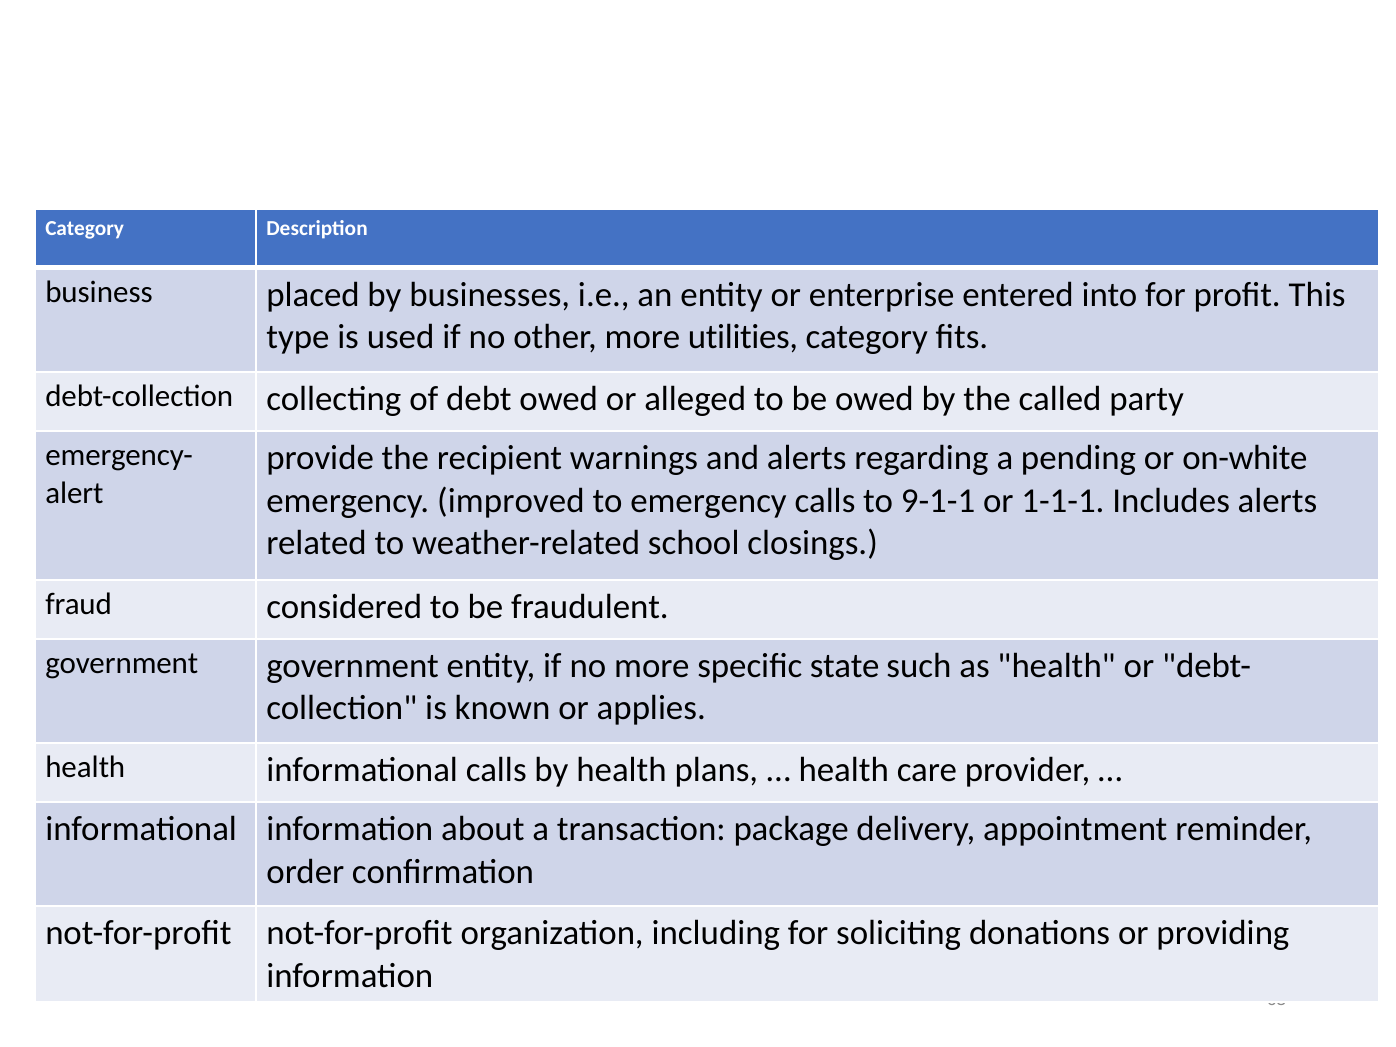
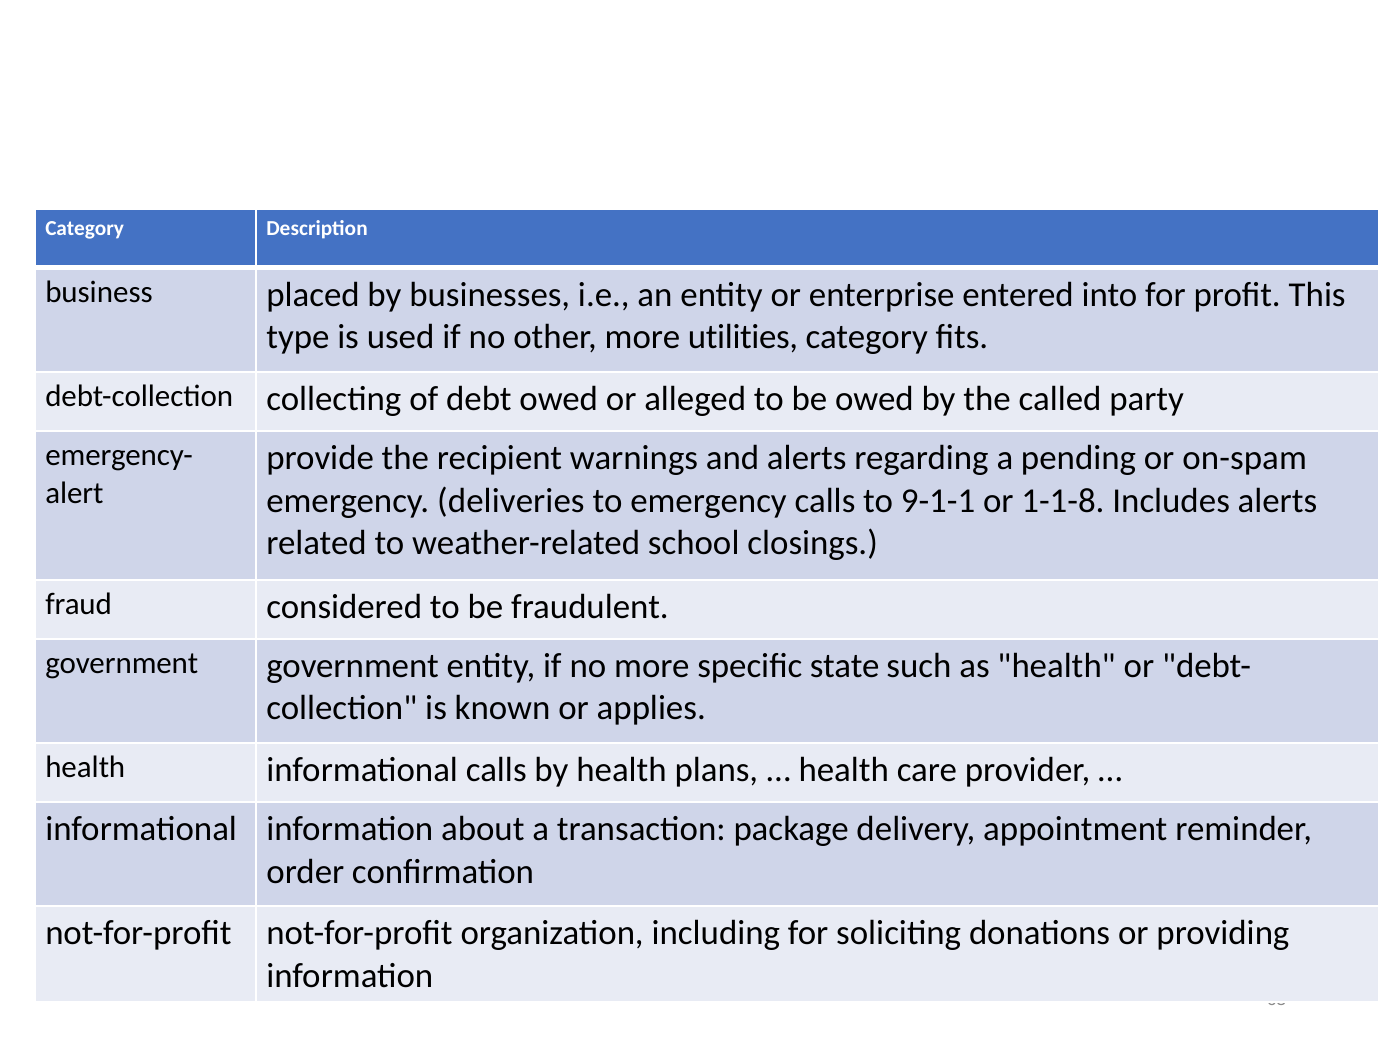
on-white: on-white -> on-spam (1245, 458)
improved: improved -> deliveries (511, 500)
1-1-1: 1-1-1 -> 1-1-8 (1063, 500)
